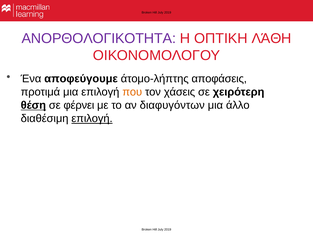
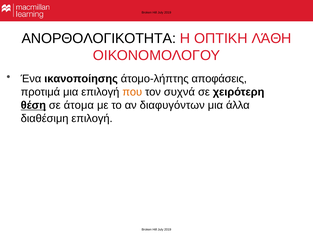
ΑΝΟΡΘΟΛΟΓΙΚΟΤΗΤΑ colour: purple -> black (99, 38)
αποφεύγουμε: αποφεύγουμε -> ικανοποίησης (81, 79)
χάσεις: χάσεις -> συχνά (179, 92)
φέρνει: φέρνει -> άτομα (79, 105)
άλλο: άλλο -> άλλα (238, 105)
επιλογή underline: present -> none (92, 118)
